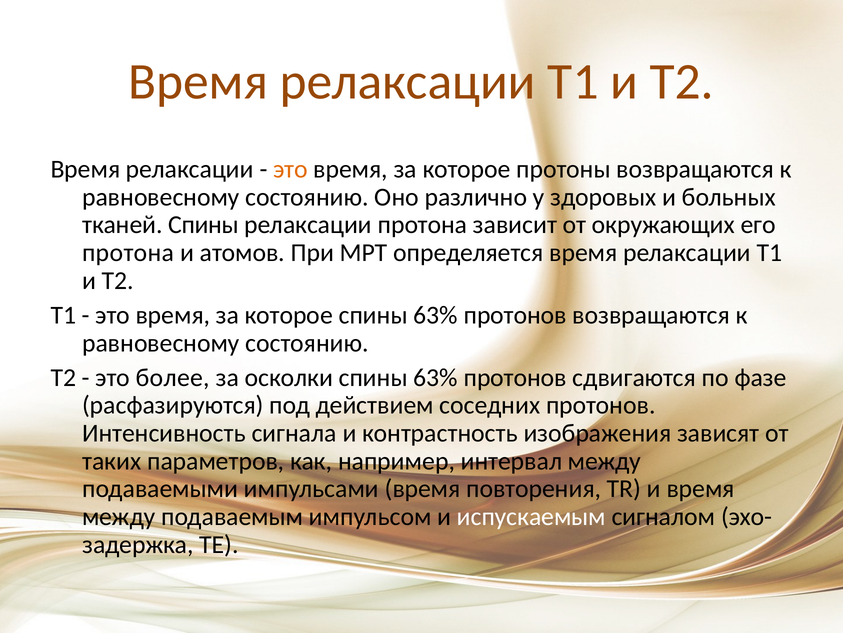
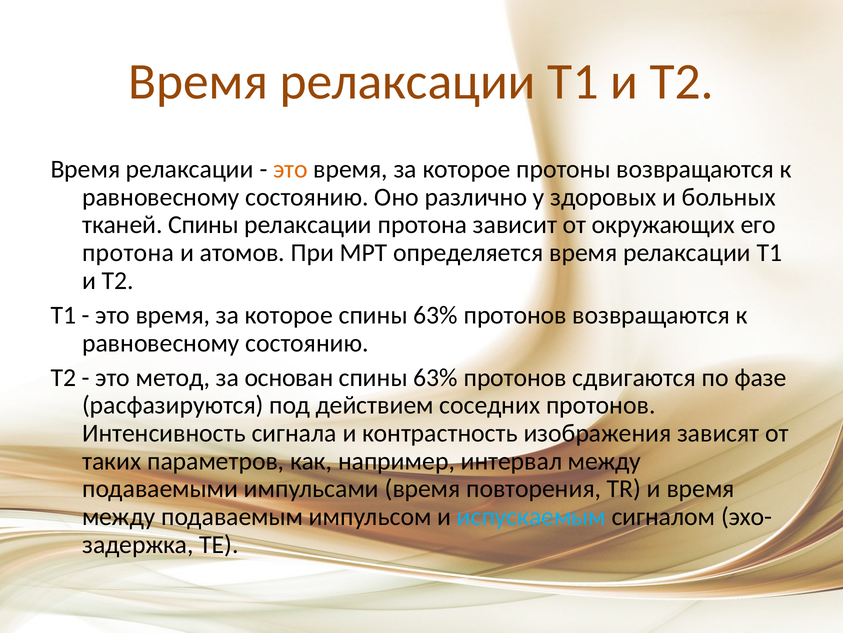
более: более -> метод (173, 377)
осколки: осколки -> основан (289, 377)
испускаемым colour: white -> light blue (531, 516)
